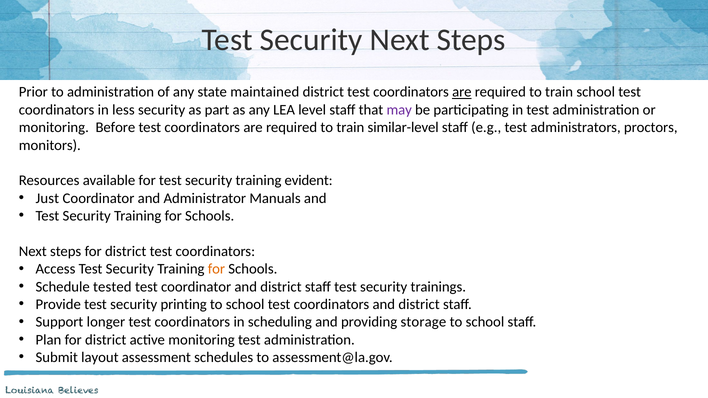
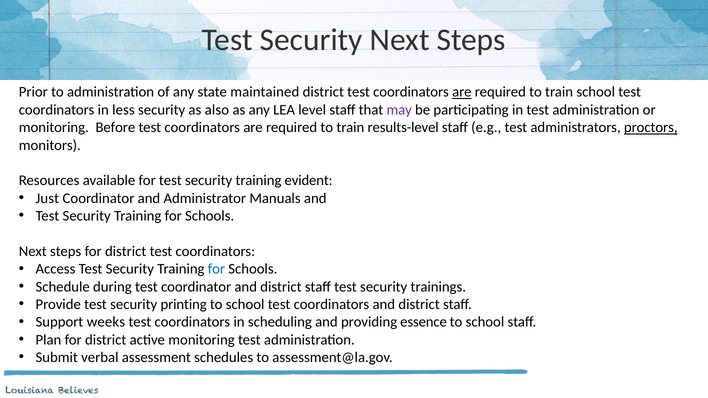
part: part -> also (217, 110)
similar-level: similar-level -> results-level (403, 128)
proctors underline: none -> present (651, 128)
for colour: orange -> blue (216, 269)
tested: tested -> during (112, 287)
longer: longer -> weeks (106, 322)
storage: storage -> essence (424, 322)
layout: layout -> verbal (100, 358)
